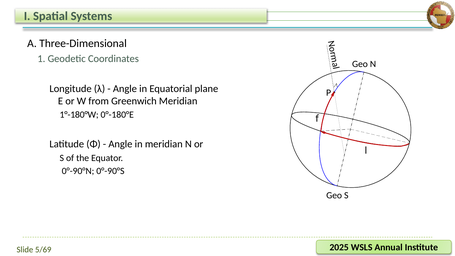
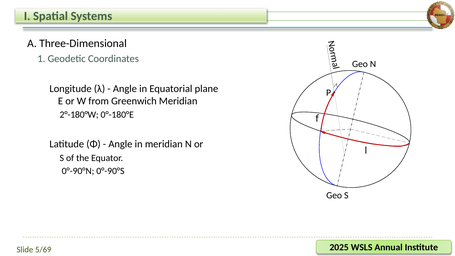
1°-180°W: 1°-180°W -> 2°-180°W (79, 115)
